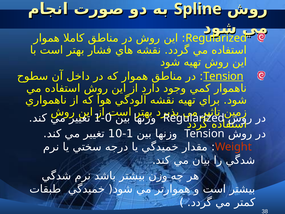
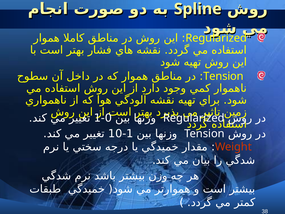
Tension underline: present -> none (223, 76)
